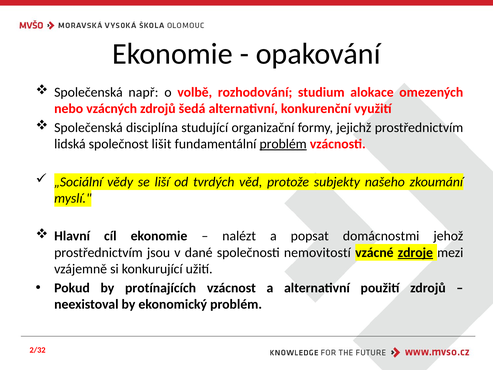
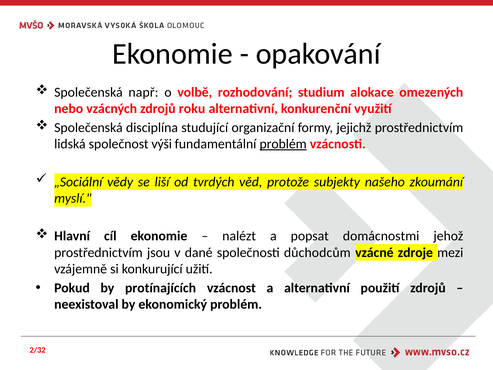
šedá: šedá -> roku (192, 109)
lišit: lišit -> výši (162, 144)
nemovitostí: nemovitostí -> důchodcům (317, 252)
zdroje underline: present -> none (415, 252)
